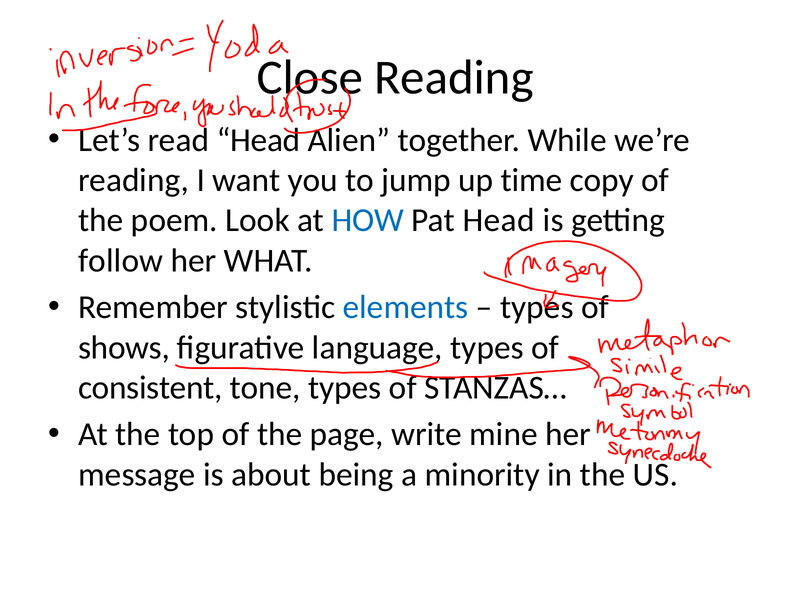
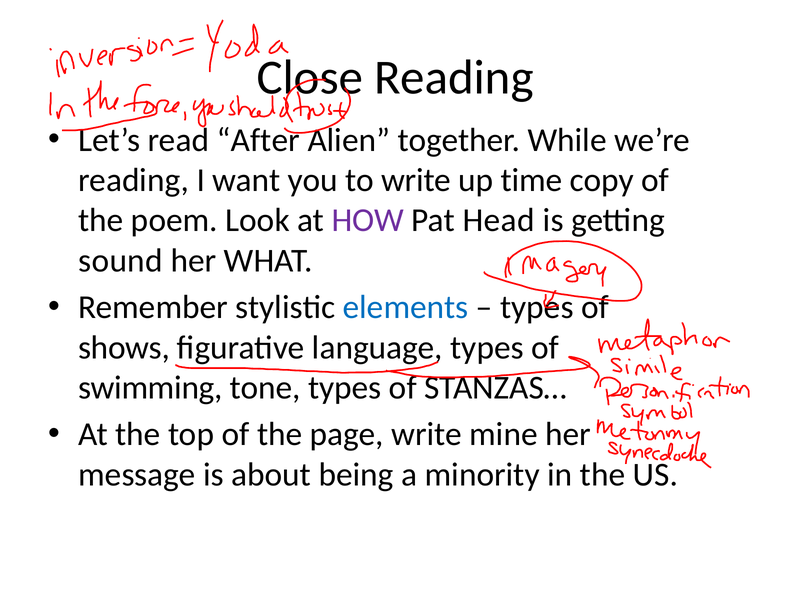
read Head: Head -> After (258, 140)
to jump: jump -> write (416, 180)
HOW colour: blue -> purple (368, 220)
follow: follow -> sound (120, 260)
consistent: consistent -> swimming (150, 387)
